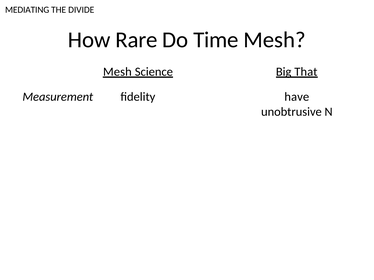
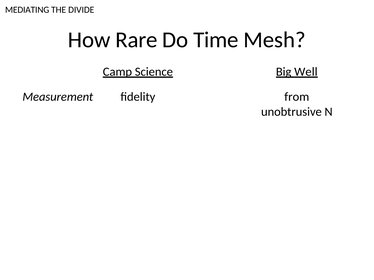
Mesh: Mesh -> Camp (117, 72)
That: That -> Well (306, 72)
have: have -> from (297, 97)
